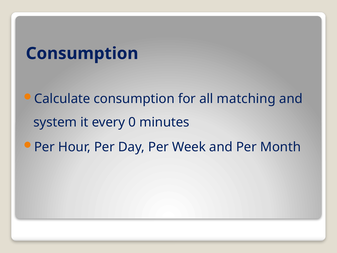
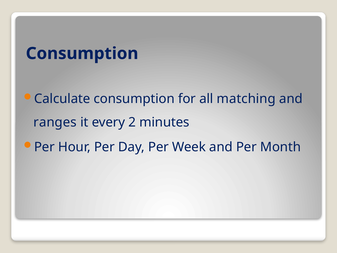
system: system -> ranges (55, 122)
0: 0 -> 2 (132, 122)
